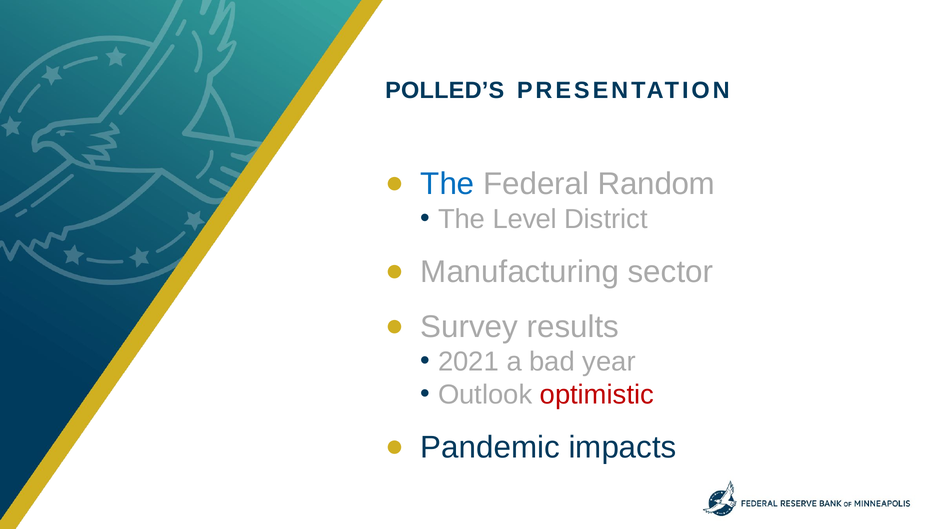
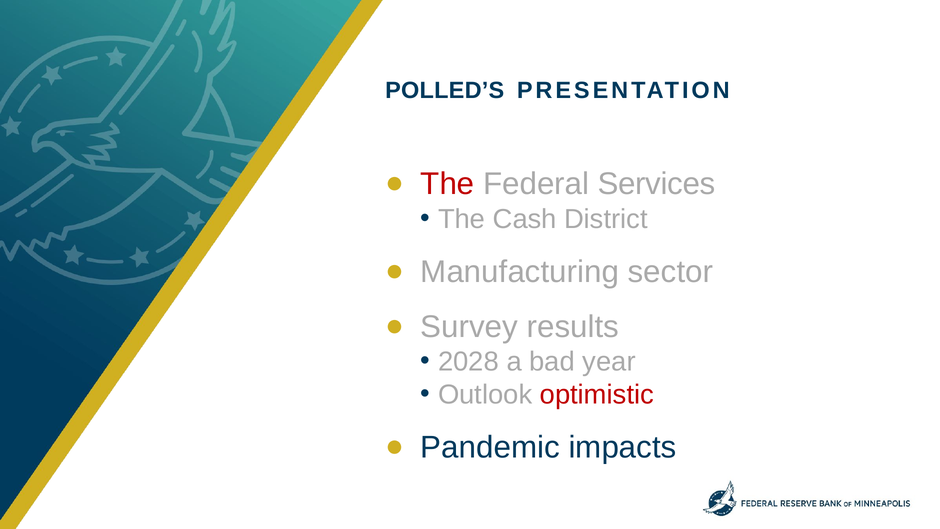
The colour: blue -> red (447, 184)
Random: Random -> Services (657, 184)
Level: Level -> Cash (525, 219)
2021: 2021 -> 2028 (469, 362)
